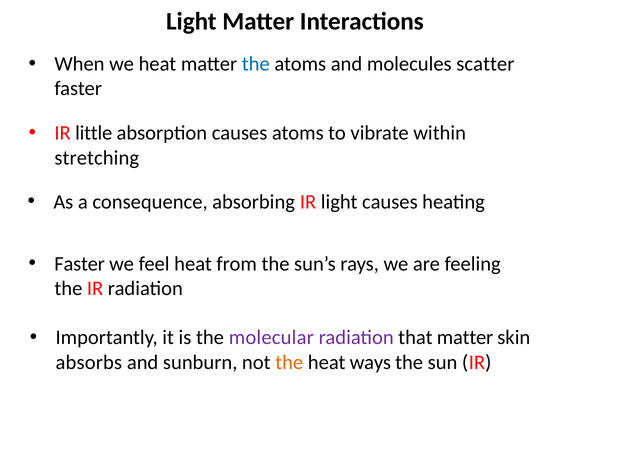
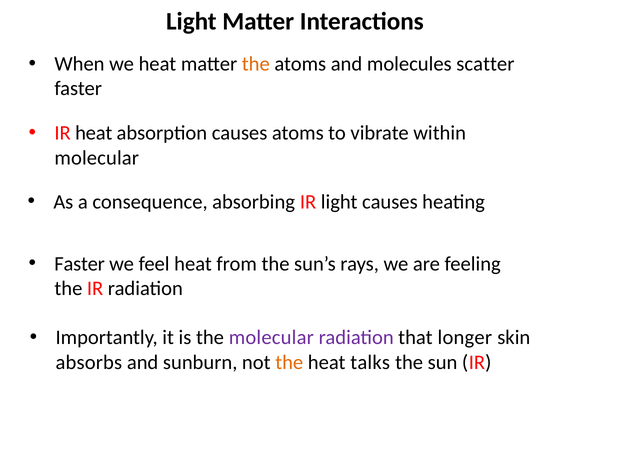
the colour: blue -> orange (256, 64)
IR little: little -> heat (94, 133)
stretching: stretching -> molecular (97, 158)
that matter: matter -> longer (465, 337)
ways: ways -> talks (370, 362)
